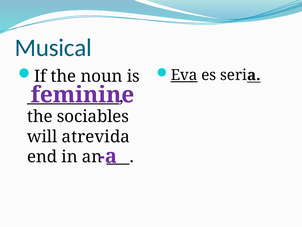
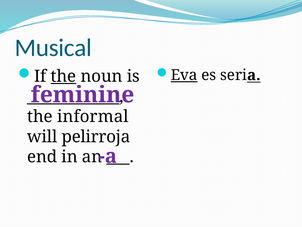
the underline: none -> present (63, 76)
sociables: sociables -> informal (93, 116)
atrevida: atrevida -> pelirroja (96, 136)
